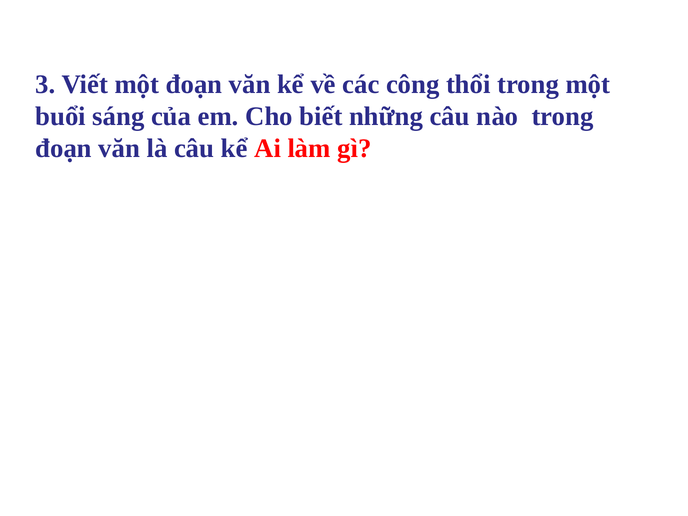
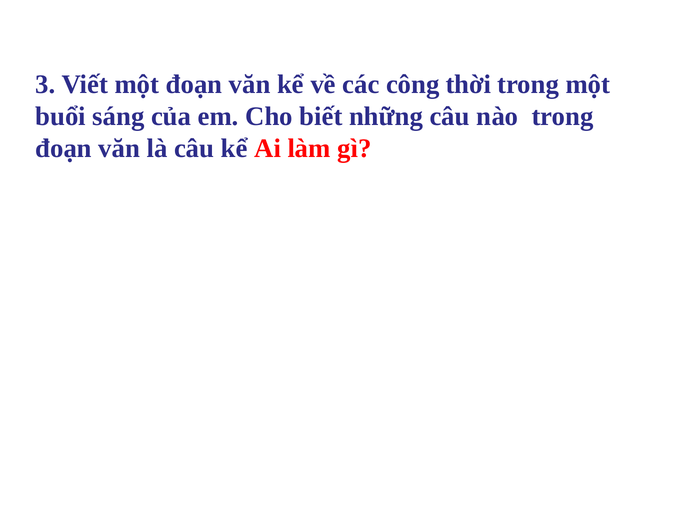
công thổi: thổi -> thời (468, 84)
